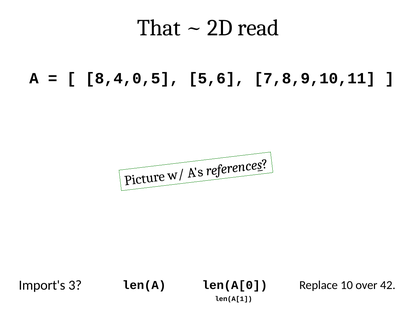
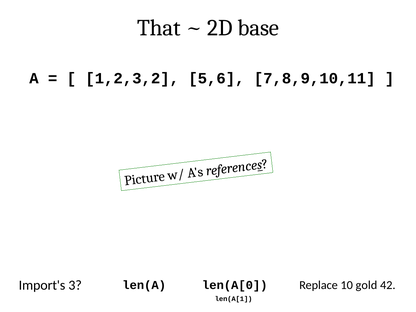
read: read -> base (258, 28)
8,4,0,5: 8,4,0,5 -> 1,2,3,2 (132, 78)
over: over -> gold (366, 285)
